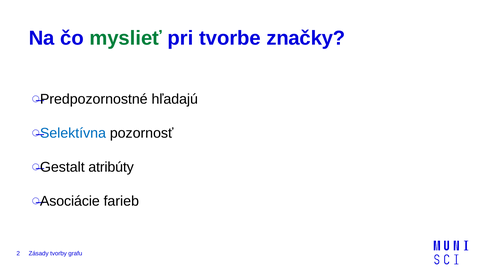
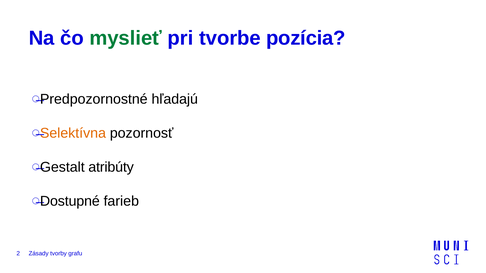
značky: značky -> pozícia (306, 38)
Selektívna colour: blue -> orange (73, 133)
Asociácie: Asociácie -> Dostupné (70, 201)
